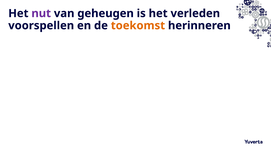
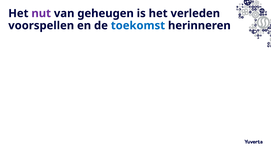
toekomst colour: orange -> blue (138, 26)
